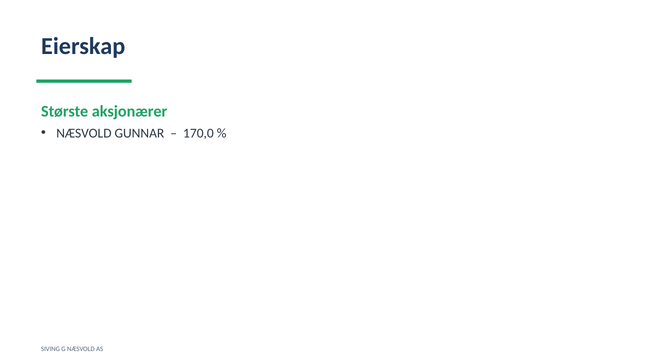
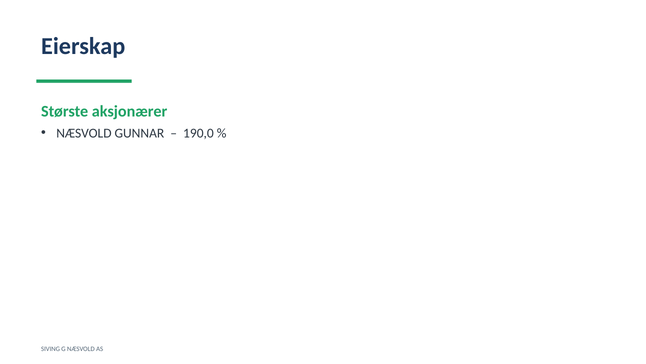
170,0: 170,0 -> 190,0 (198, 133)
